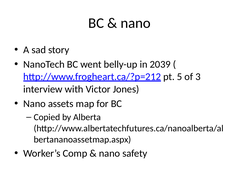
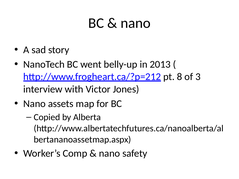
2039: 2039 -> 2013 (160, 64)
5: 5 -> 8 (180, 77)
